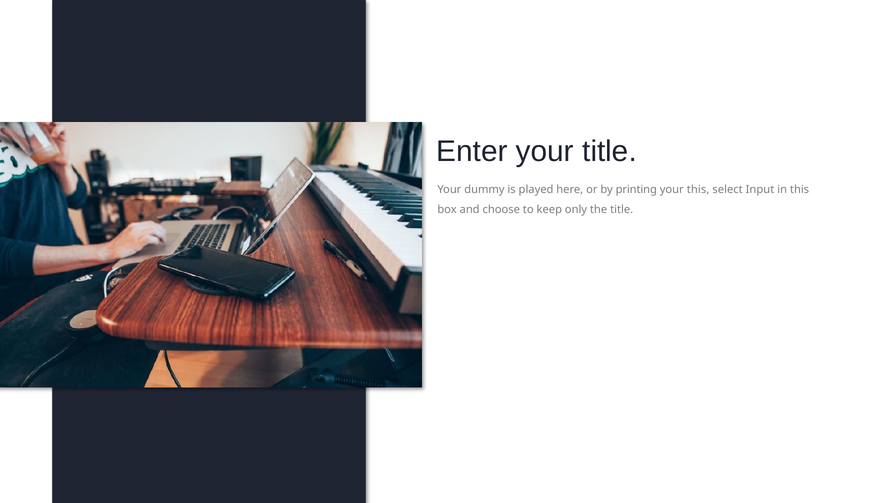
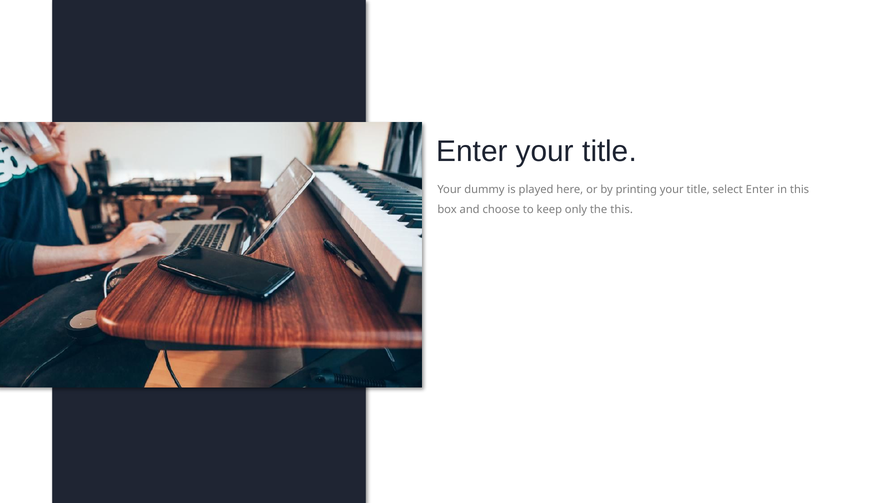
this: this -> title (698, 190)
select Input: Input -> Enter (760, 190)
the title: title -> this (622, 210)
